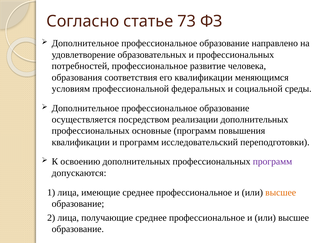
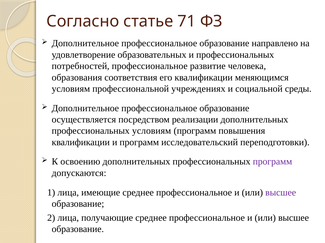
73: 73 -> 71 (187, 21)
федеральных: федеральных -> учреждениях (198, 89)
профессиональных основные: основные -> условиям (152, 131)
высшее colour: orange -> purple (281, 193)
